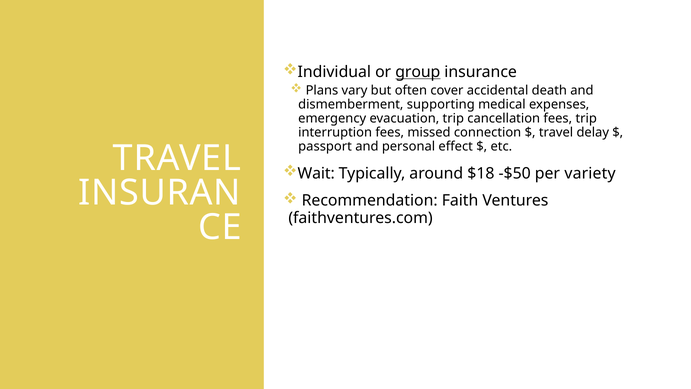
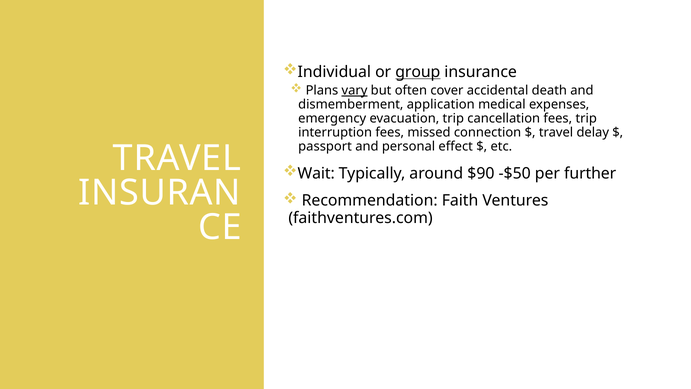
vary underline: none -> present (355, 90)
supporting: supporting -> application (441, 104)
$18: $18 -> $90 (481, 173)
variety: variety -> further (590, 173)
